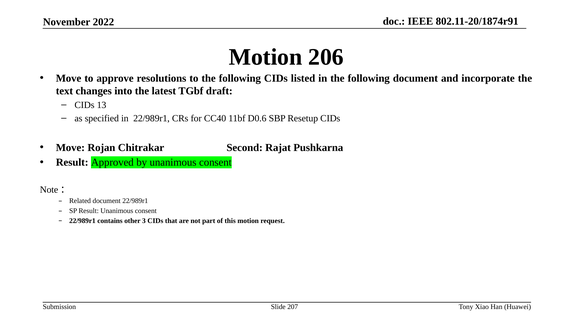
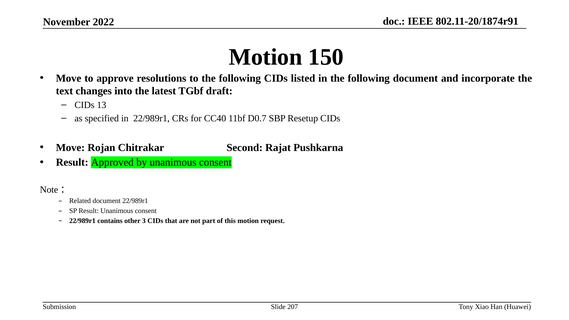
206: 206 -> 150 (326, 57)
D0.6: D0.6 -> D0.7 (257, 118)
